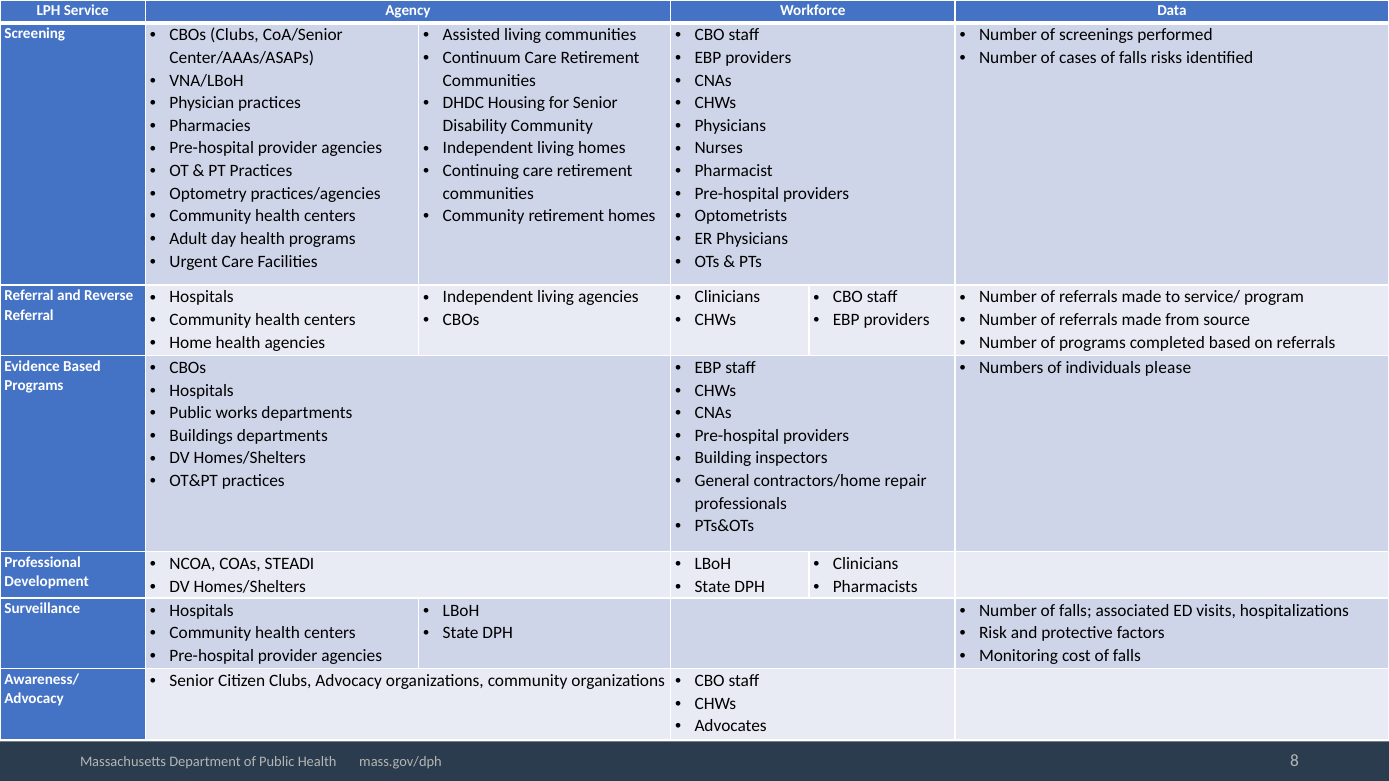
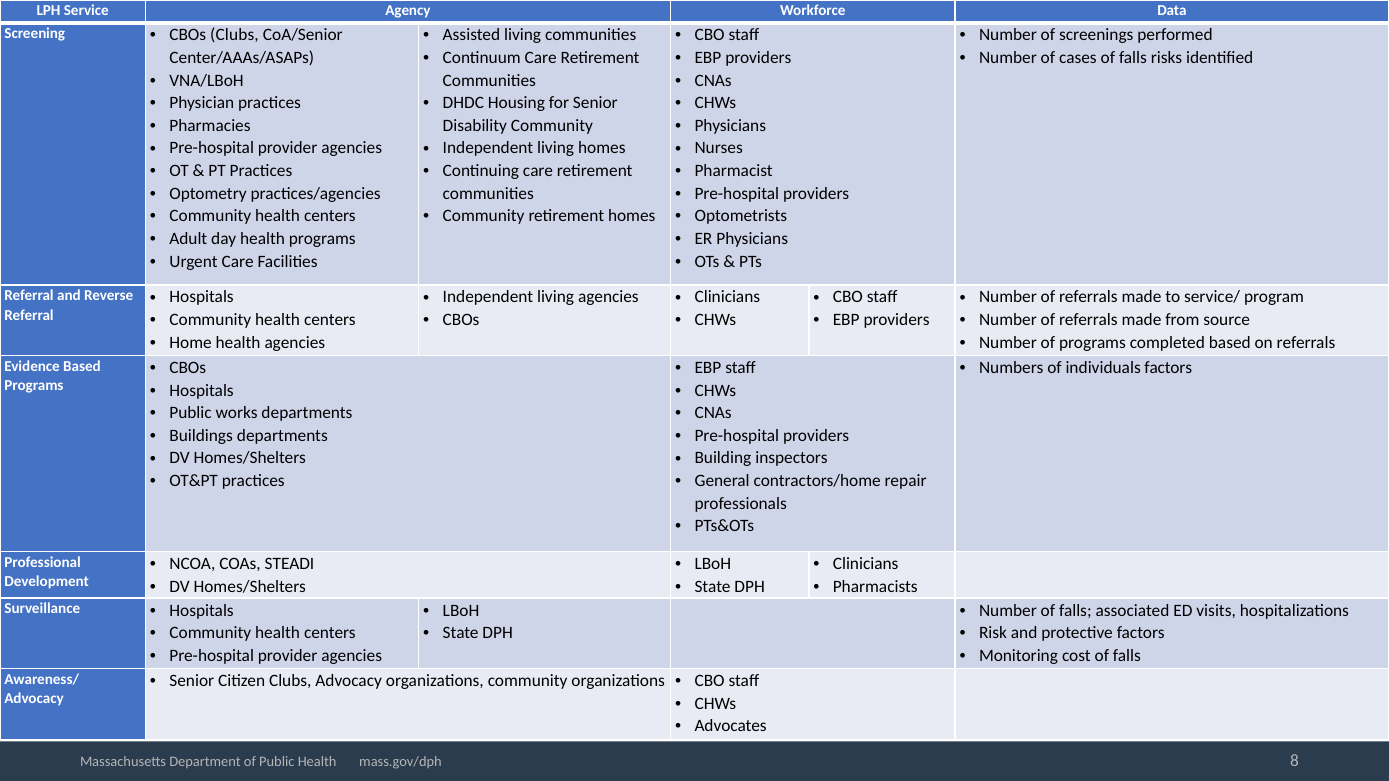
individuals please: please -> factors (1168, 368)
